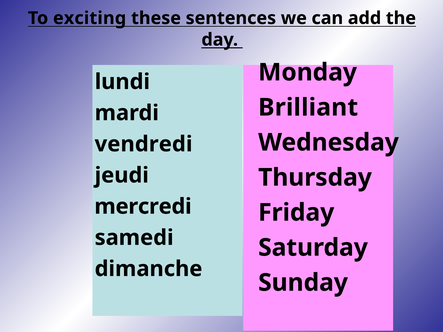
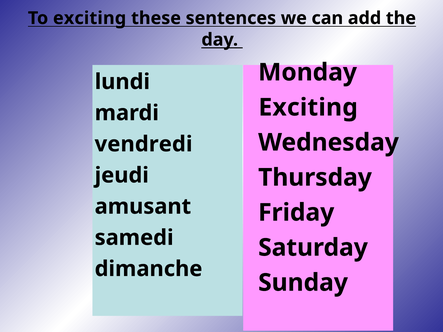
Brilliant: Brilliant -> Exciting (308, 107)
mercredi: mercredi -> amusant (143, 207)
